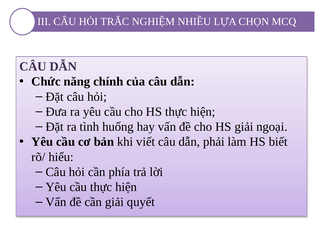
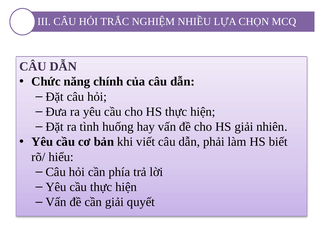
ngoại: ngoại -> nhiên (272, 127)
